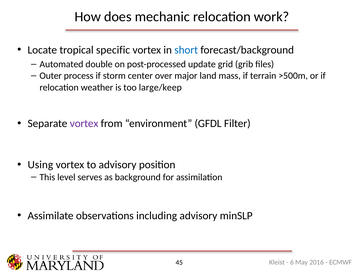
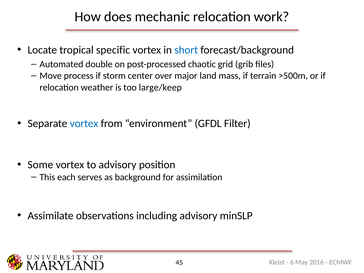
update: update -> chaotic (202, 64)
Outer: Outer -> Move (51, 76)
vortex colour: purple -> blue (84, 124)
Using: Using -> Some (40, 165)
level: level -> each (66, 177)
